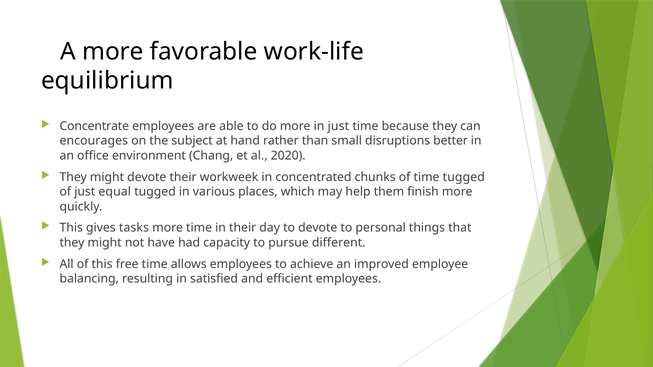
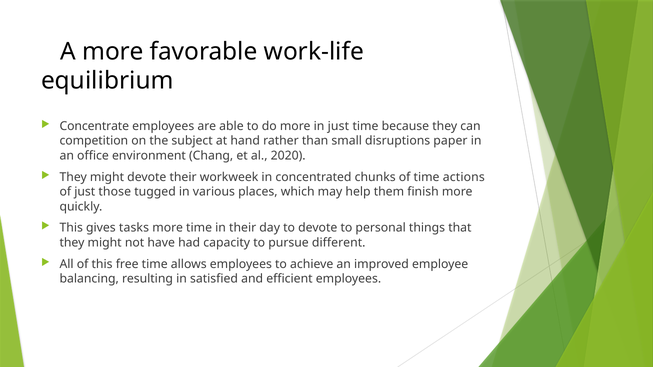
encourages: encourages -> competition (94, 141)
better: better -> paper (450, 141)
time tugged: tugged -> actions (464, 177)
equal: equal -> those (115, 192)
